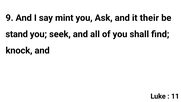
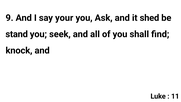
mint: mint -> your (64, 18)
their: their -> shed (149, 18)
